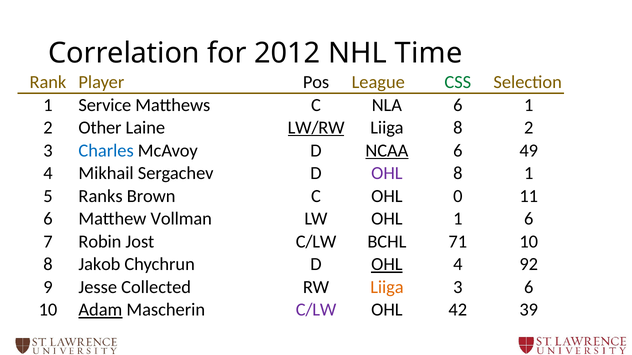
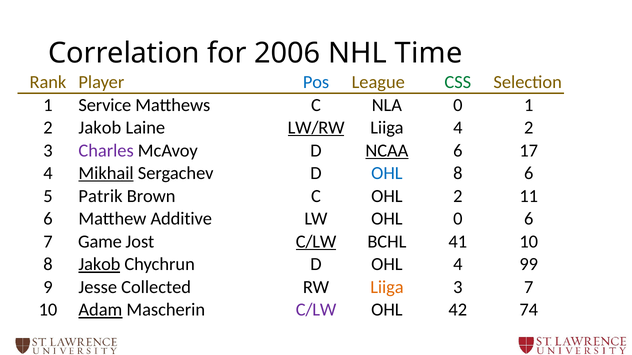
2012: 2012 -> 2006 (287, 53)
Pos colour: black -> blue (316, 82)
NLA 6: 6 -> 0 (458, 105)
2 Other: Other -> Jakob (100, 128)
Liiga 8: 8 -> 4 (458, 128)
Charles colour: blue -> purple (106, 151)
49: 49 -> 17 (529, 151)
Mikhail underline: none -> present (106, 174)
OHL colour: purple -> blue (387, 174)
8 1: 1 -> 6 (529, 174)
Ranks: Ranks -> Patrik (101, 196)
OHL 0: 0 -> 2 (458, 196)
Vollman: Vollman -> Additive (181, 219)
OHL 1: 1 -> 0 (458, 219)
Robin: Robin -> Game (100, 242)
C/LW underline: none -> present (316, 242)
71: 71 -> 41 (458, 242)
Jakob underline: none -> present (99, 265)
OHL underline: present -> none (387, 265)
92: 92 -> 99 (529, 265)
3 6: 6 -> 7 (529, 287)
39: 39 -> 74 (529, 310)
